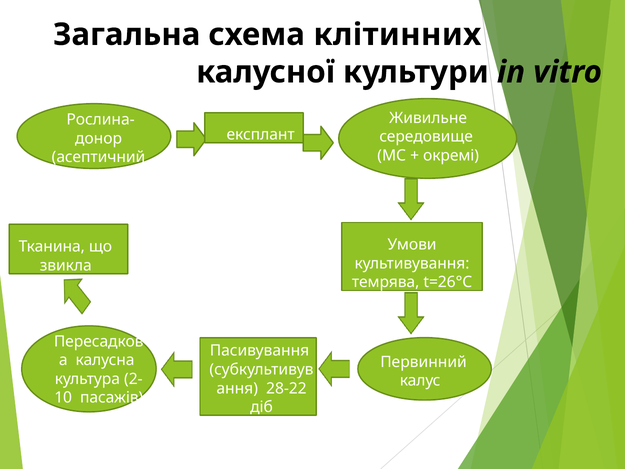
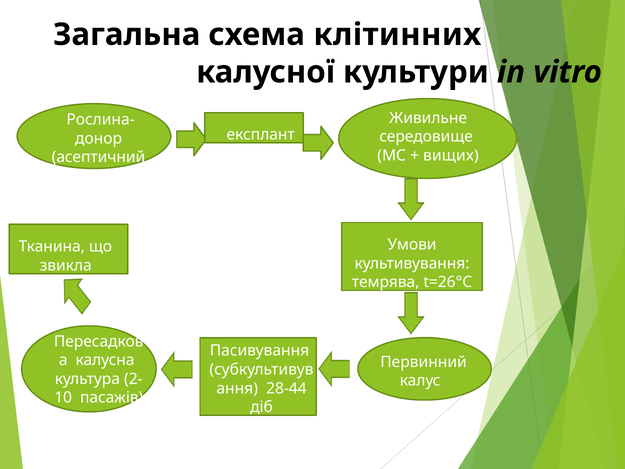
окремі: окремі -> вищих (451, 155)
28-22: 28-22 -> 28-44 (286, 388)
